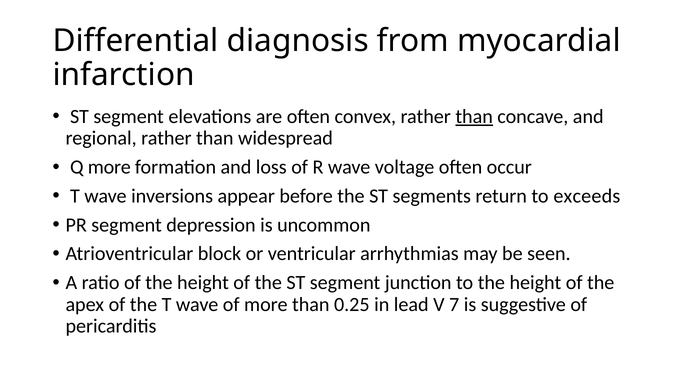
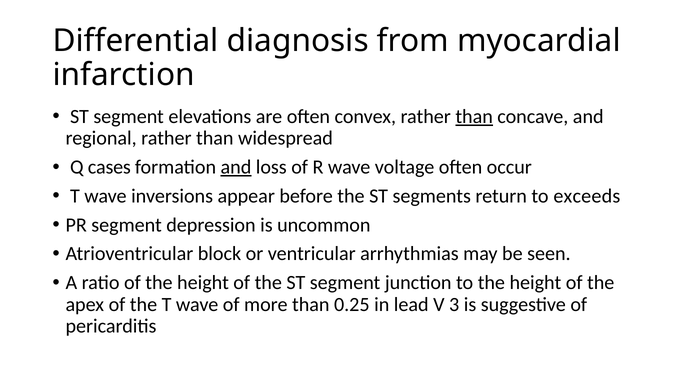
Q more: more -> cases (109, 167)
and underline: none -> present (236, 167)
7: 7 -> 3 (454, 304)
